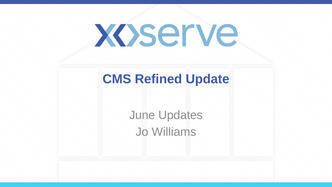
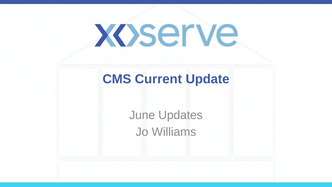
Refined: Refined -> Current (158, 79)
